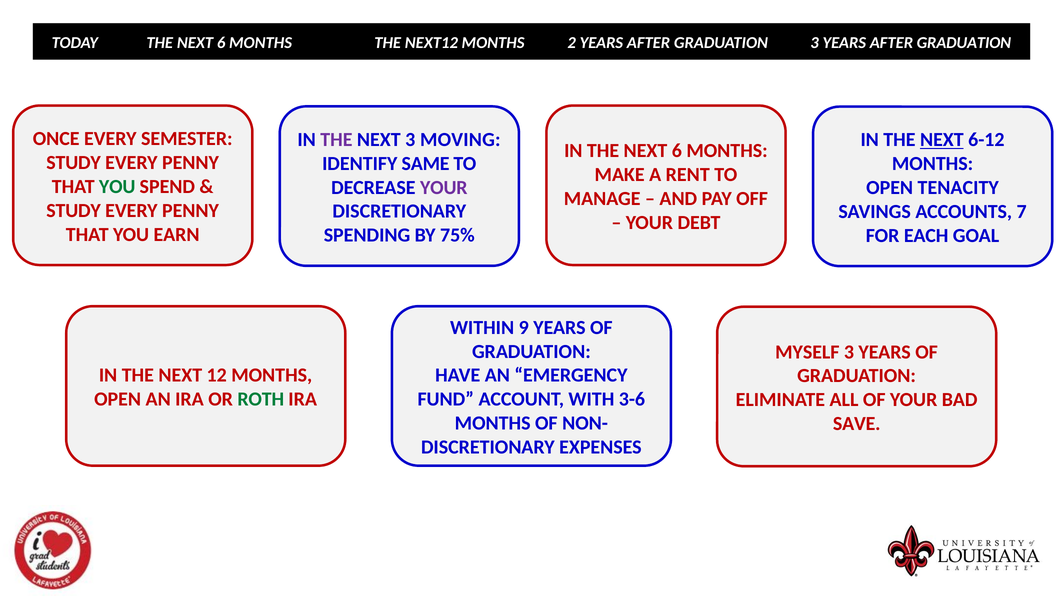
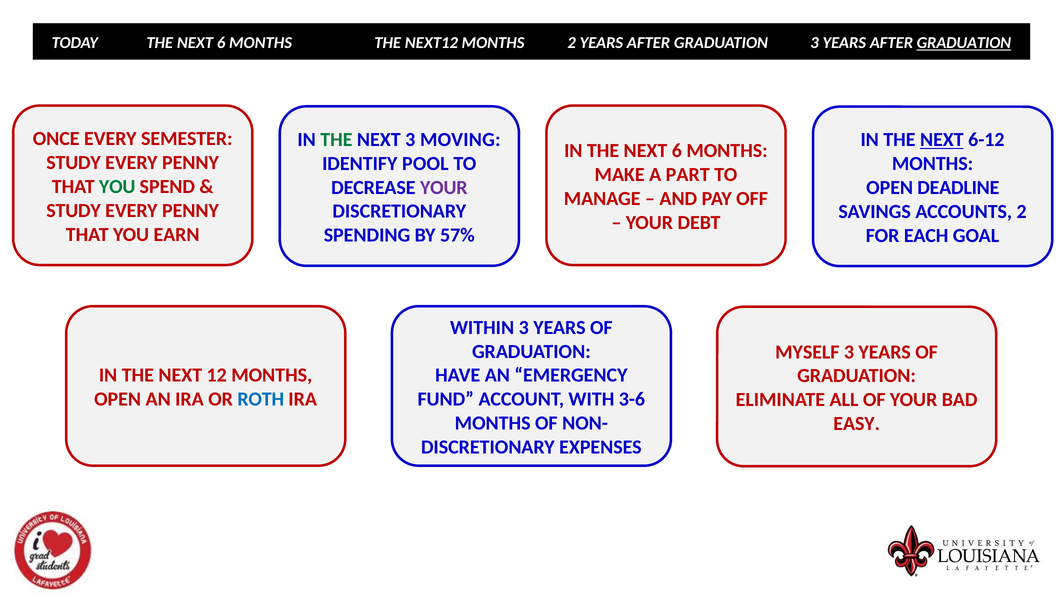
GRADUATION underline: none -> present (964, 43)
THE colour: purple -> green (336, 140)
SAME: SAME -> POOL (425, 164)
RENT: RENT -> PART (688, 175)
TENACITY: TENACITY -> DEADLINE (958, 188)
ACCOUNTS 7: 7 -> 2 (1022, 212)
75%: 75% -> 57% (457, 235)
WITHIN 9: 9 -> 3 (524, 327)
ROTH colour: green -> blue (261, 399)
SAVE: SAVE -> EASY (857, 424)
